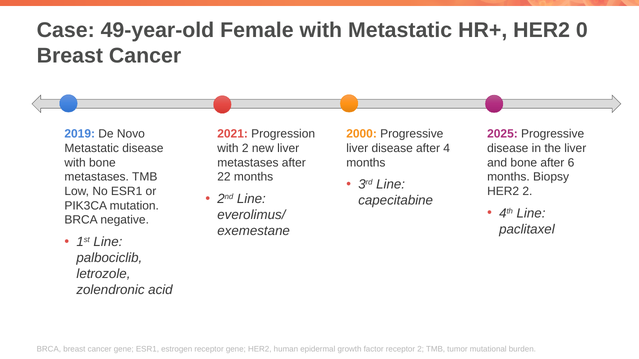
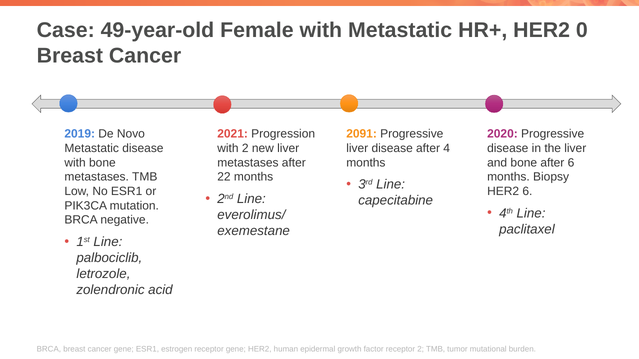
2000: 2000 -> 2091 (362, 134)
2025: 2025 -> 2020 (502, 134)
HER2 2: 2 -> 6 (527, 192)
